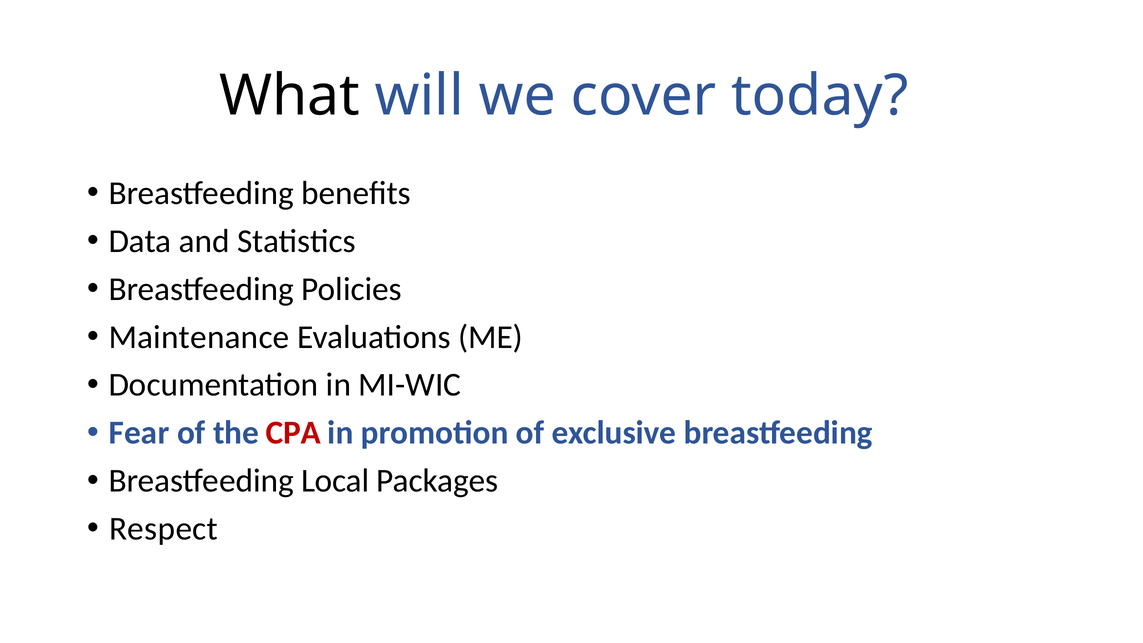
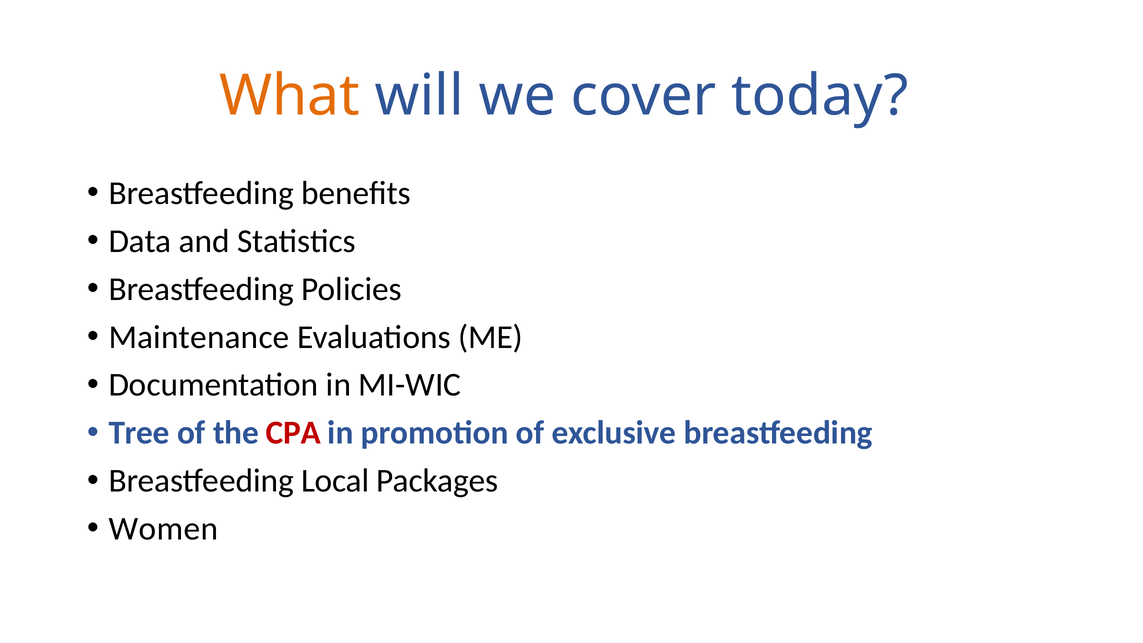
What colour: black -> orange (290, 96)
Fear: Fear -> Tree (139, 433)
Respect: Respect -> Women (164, 529)
